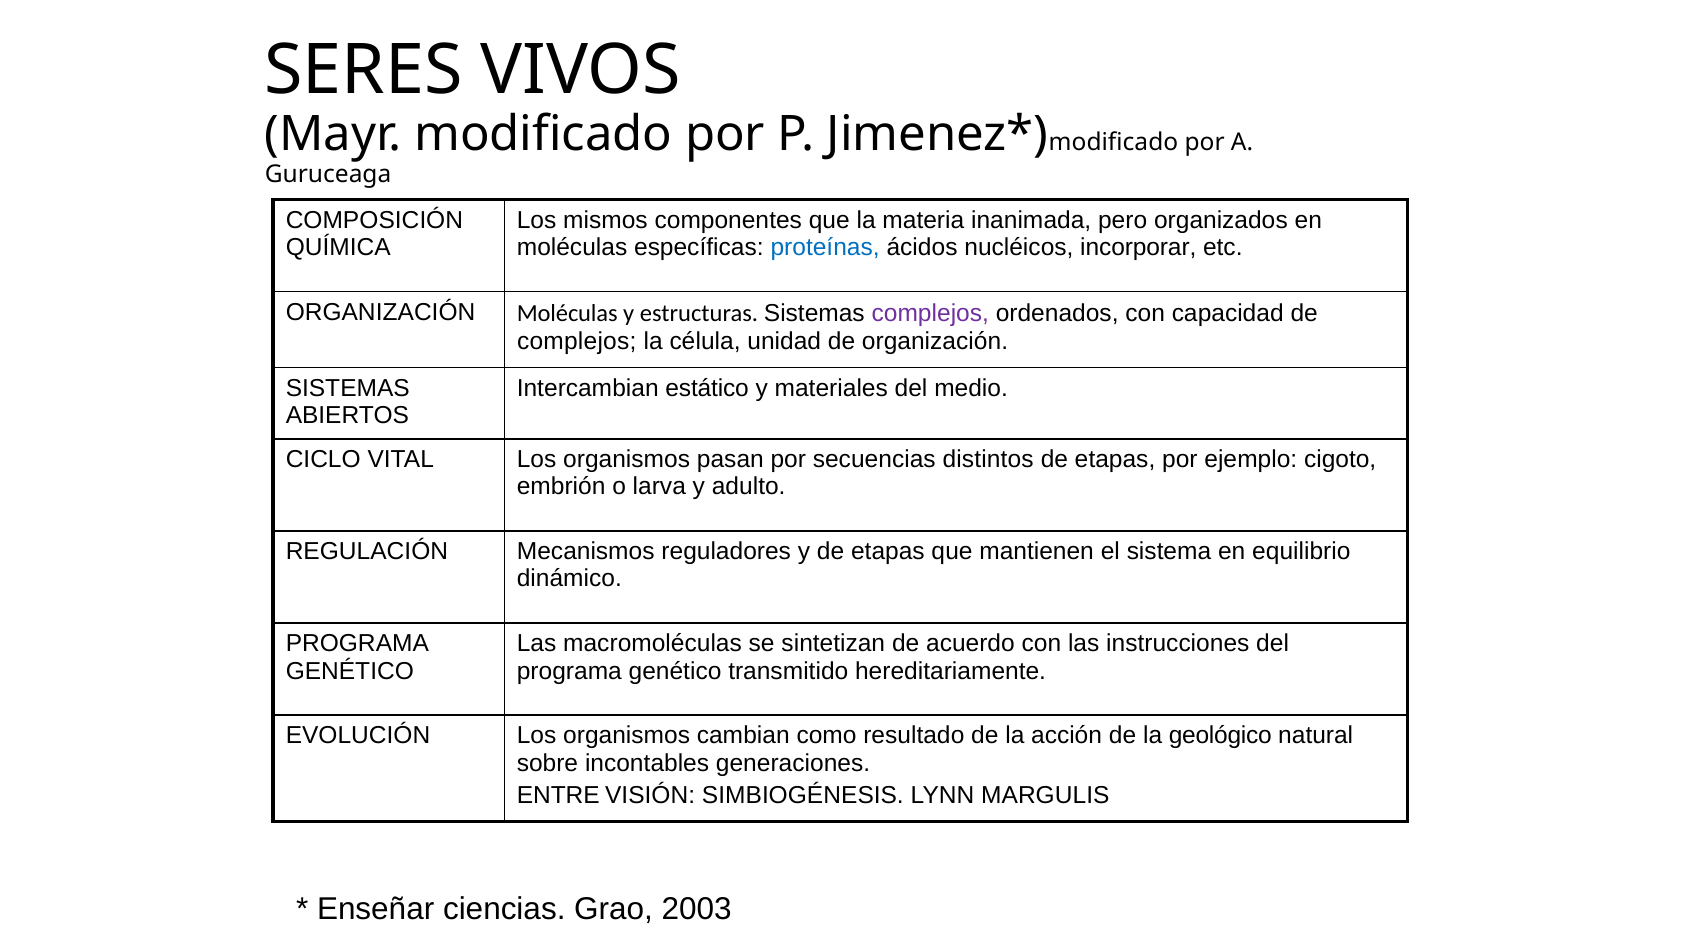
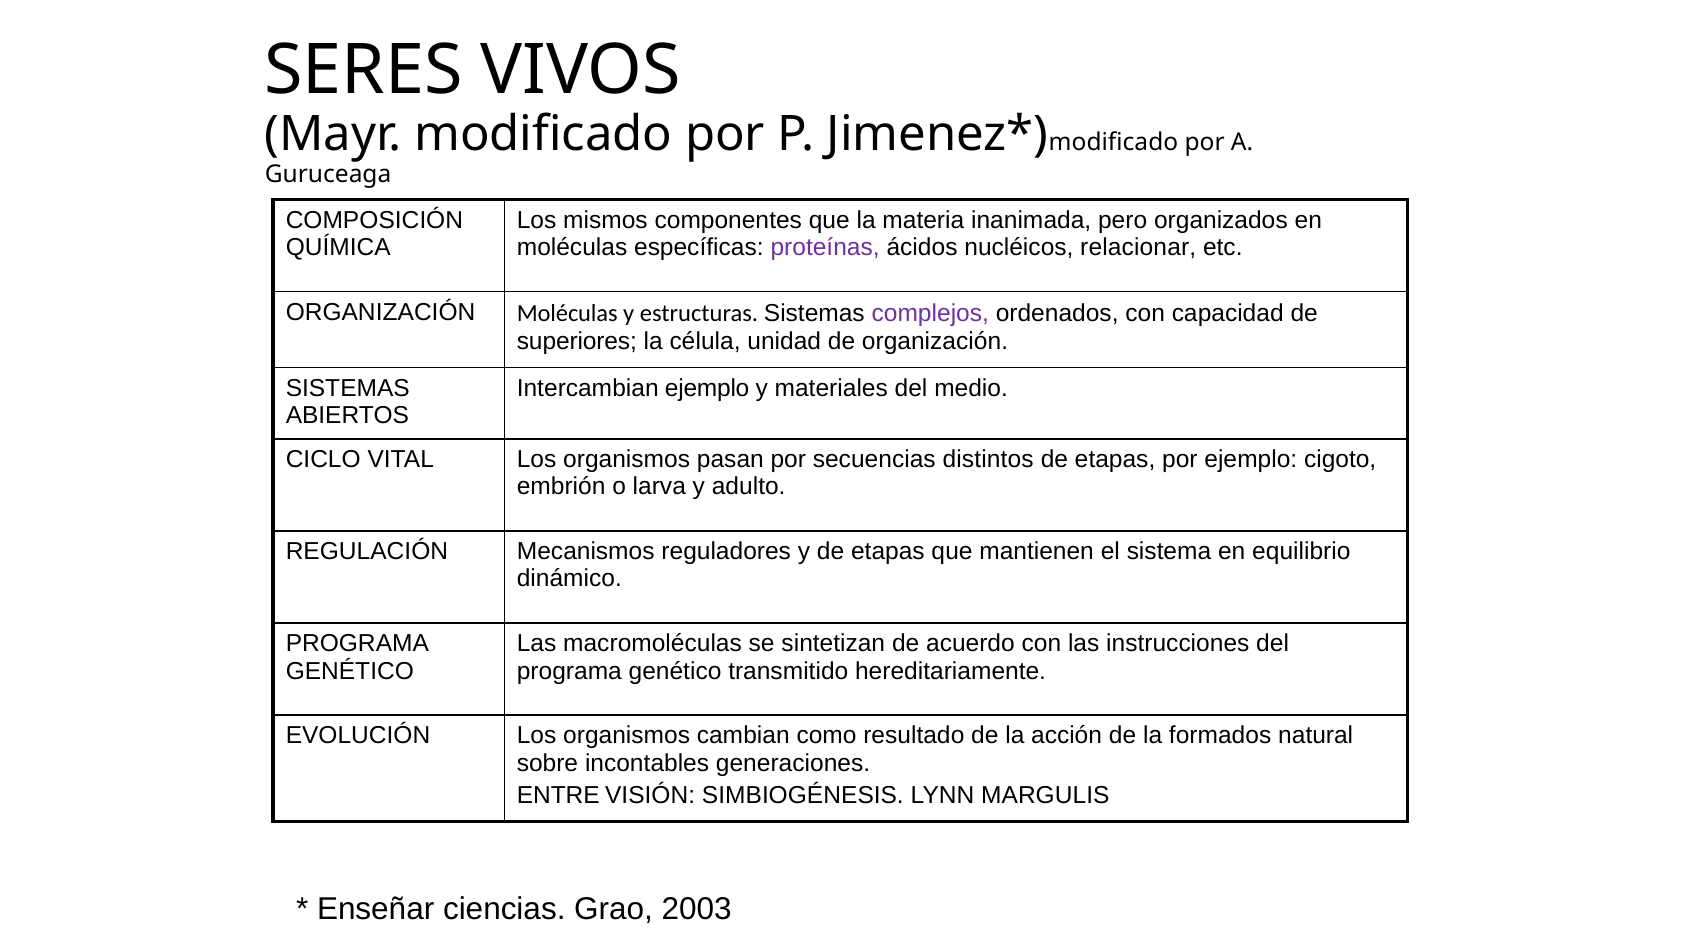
proteínas colour: blue -> purple (825, 248)
incorporar: incorporar -> relacionar (1138, 248)
complejos: complejos -> superiores (577, 342)
Intercambian estático: estático -> ejemplo (707, 388)
geológico: geológico -> formados (1220, 736)
